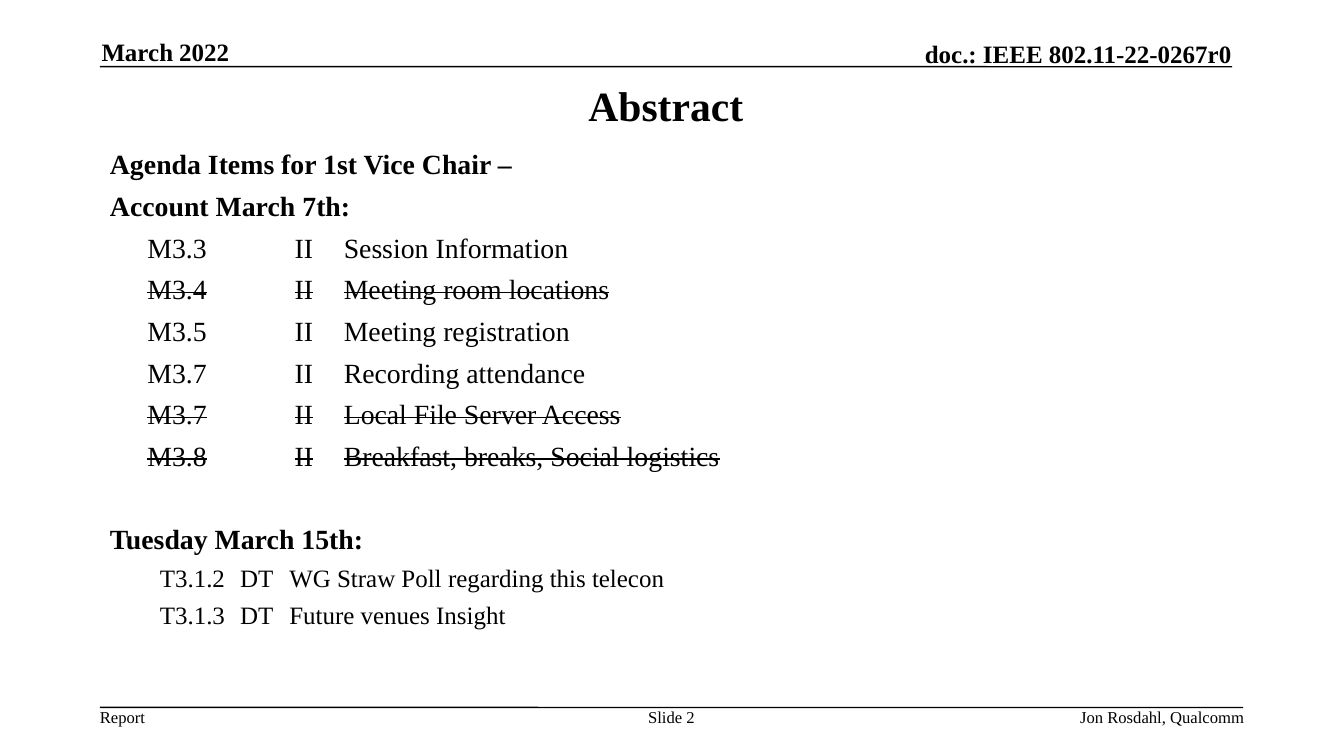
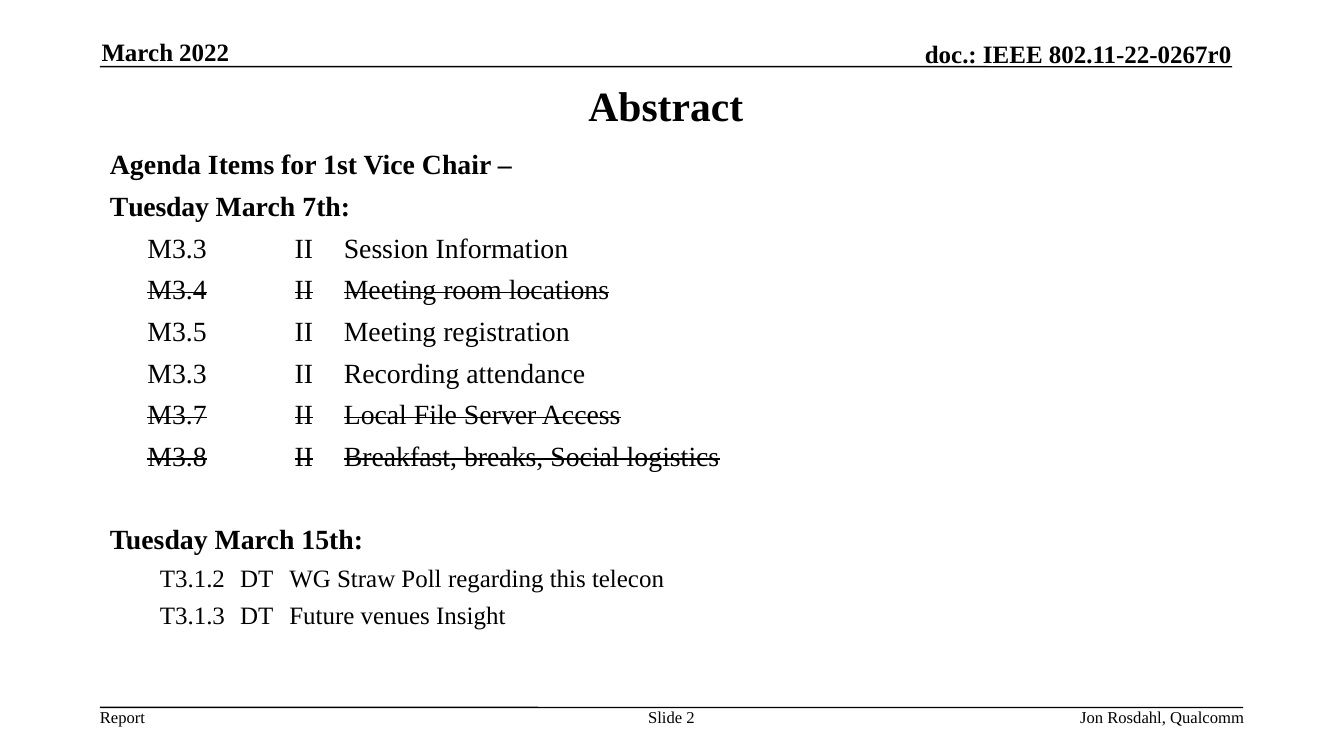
Account: Account -> Tuesday (159, 207)
M3.7: M3.7 -> M3.3 (177, 374)
